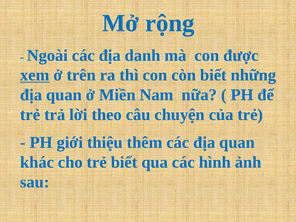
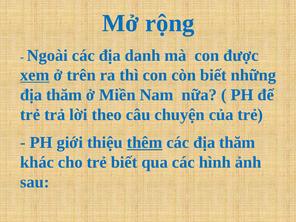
quan: quan -> thăm (64, 95)
thêm underline: none -> present (145, 143)
các địa quan: quan -> thăm (237, 143)
